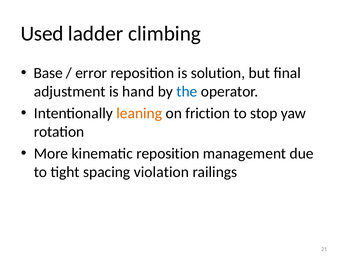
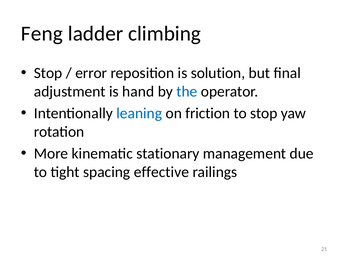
Used: Used -> Feng (42, 34)
Base: Base -> Stop (48, 73)
leaning colour: orange -> blue (139, 113)
kinematic reposition: reposition -> stationary (168, 154)
violation: violation -> effective (161, 172)
